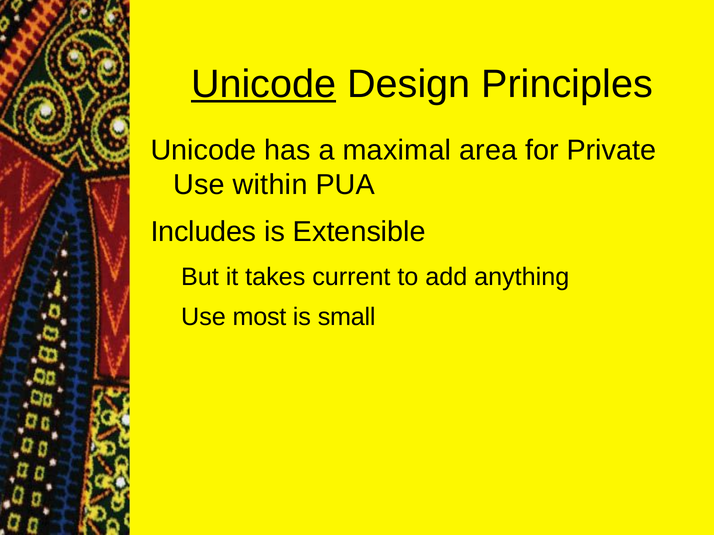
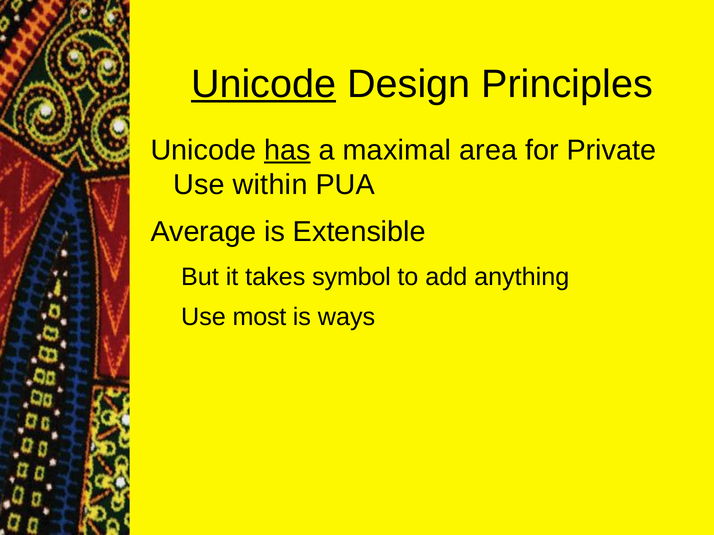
has underline: none -> present (287, 150)
Includes: Includes -> Average (203, 232)
current: current -> symbol (351, 277)
small: small -> ways (347, 317)
